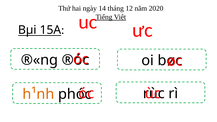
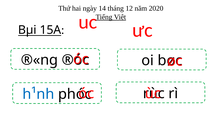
h¹nh colour: orange -> blue (38, 94)
